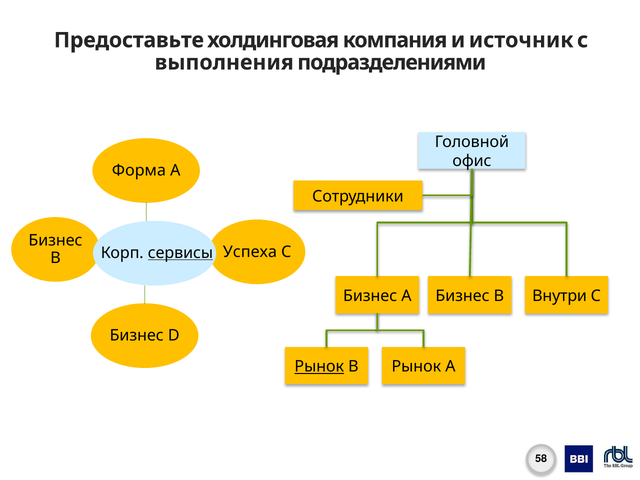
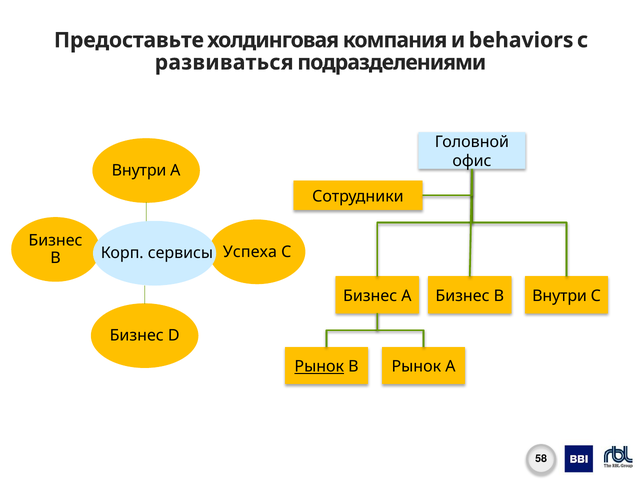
источник: источник -> behaviors (521, 40)
выполнения: выполнения -> развиваться (224, 63)
Форма: Форма -> Внутри (139, 170)
сервисы underline: present -> none (180, 253)
